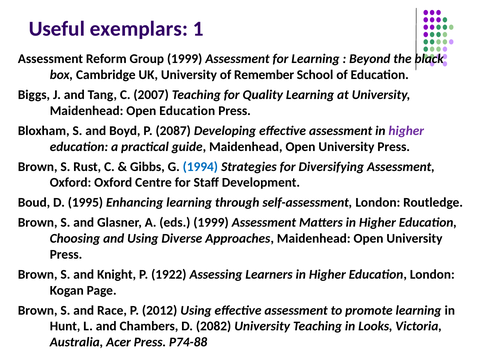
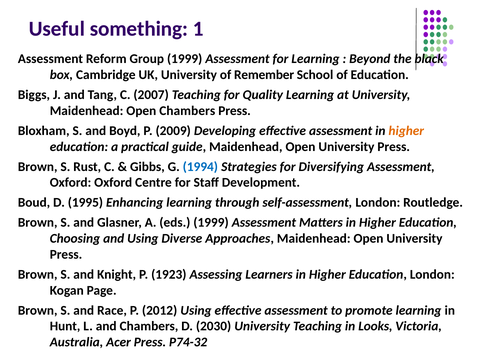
exemplars: exemplars -> something (139, 29)
Open Education: Education -> Chambers (187, 111)
2087: 2087 -> 2009 (173, 131)
higher colour: purple -> orange (406, 131)
1922: 1922 -> 1923 (169, 274)
2082: 2082 -> 2030 (214, 326)
P74-88: P74-88 -> P74-32 (188, 342)
